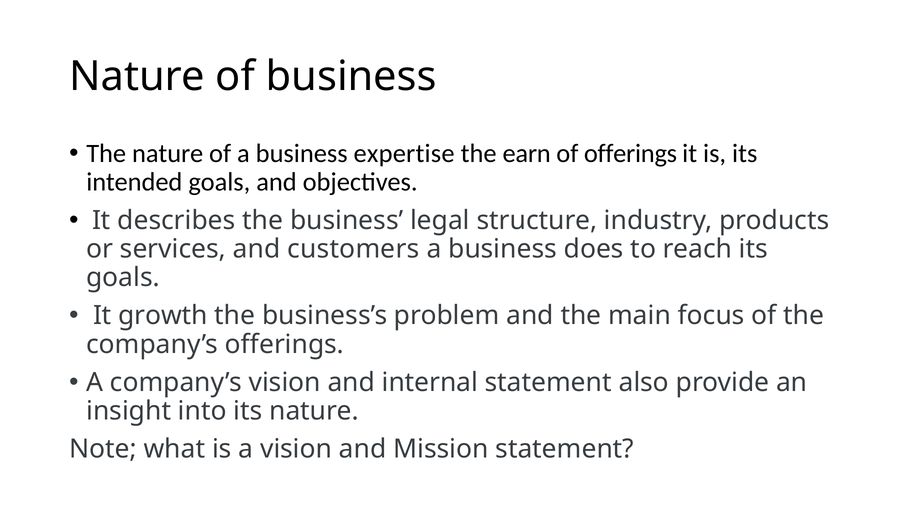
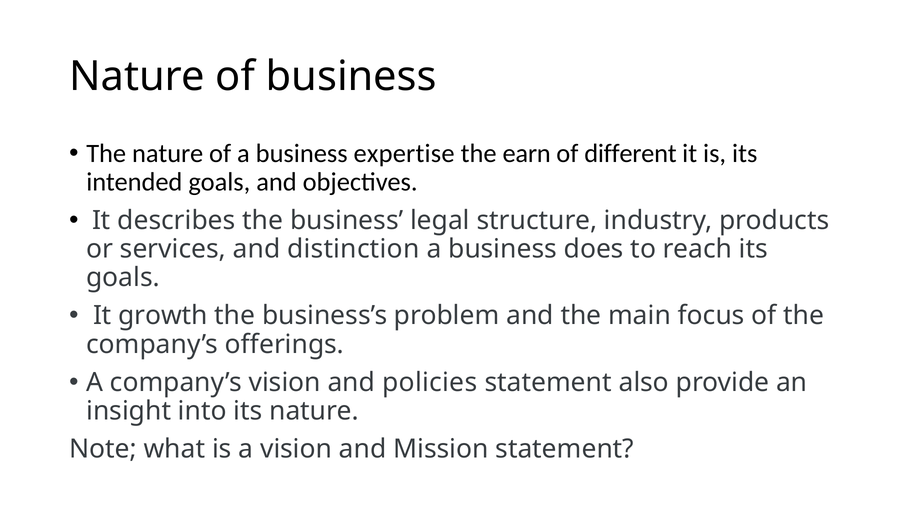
of offerings: offerings -> different (630, 154)
customers: customers -> distinction (353, 249)
internal: internal -> policies (430, 382)
